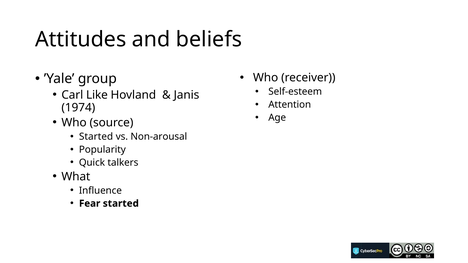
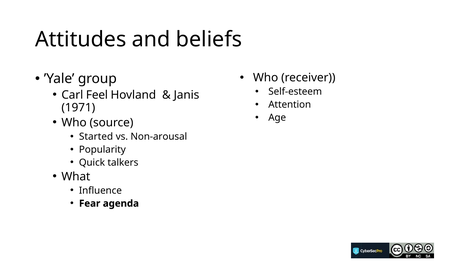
Like: Like -> Feel (97, 95)
1974: 1974 -> 1971 (78, 108)
Fear started: started -> agenda (121, 204)
